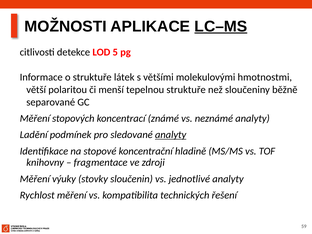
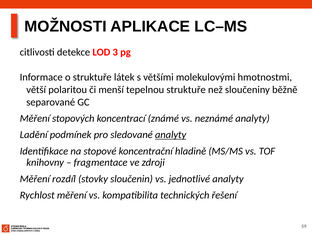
LC–MS underline: present -> none (221, 26)
5: 5 -> 3 (115, 52)
výuky: výuky -> rozdíl (64, 179)
